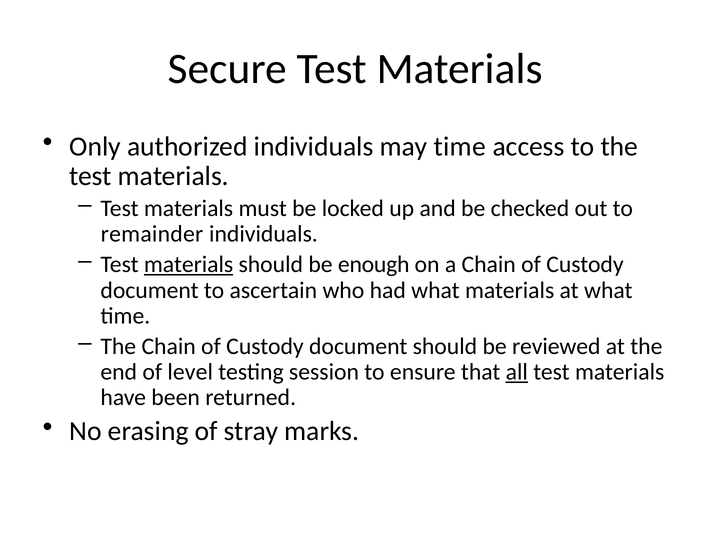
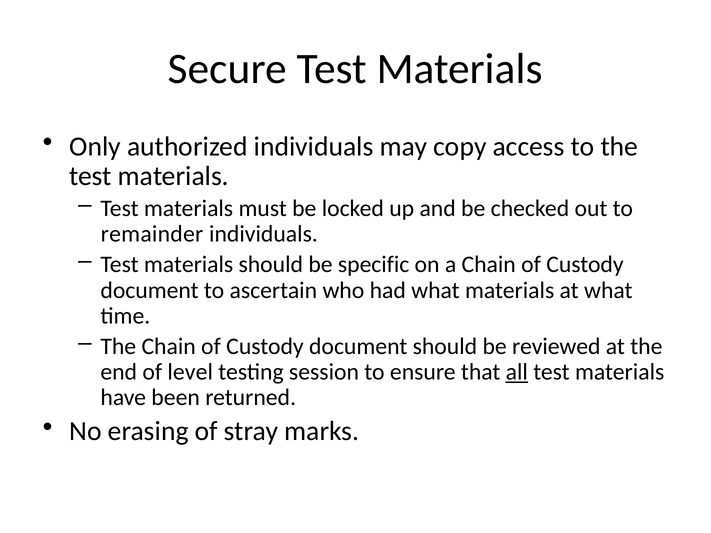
may time: time -> copy (460, 147)
materials underline: present -> none (189, 265)
enough: enough -> specific (374, 265)
